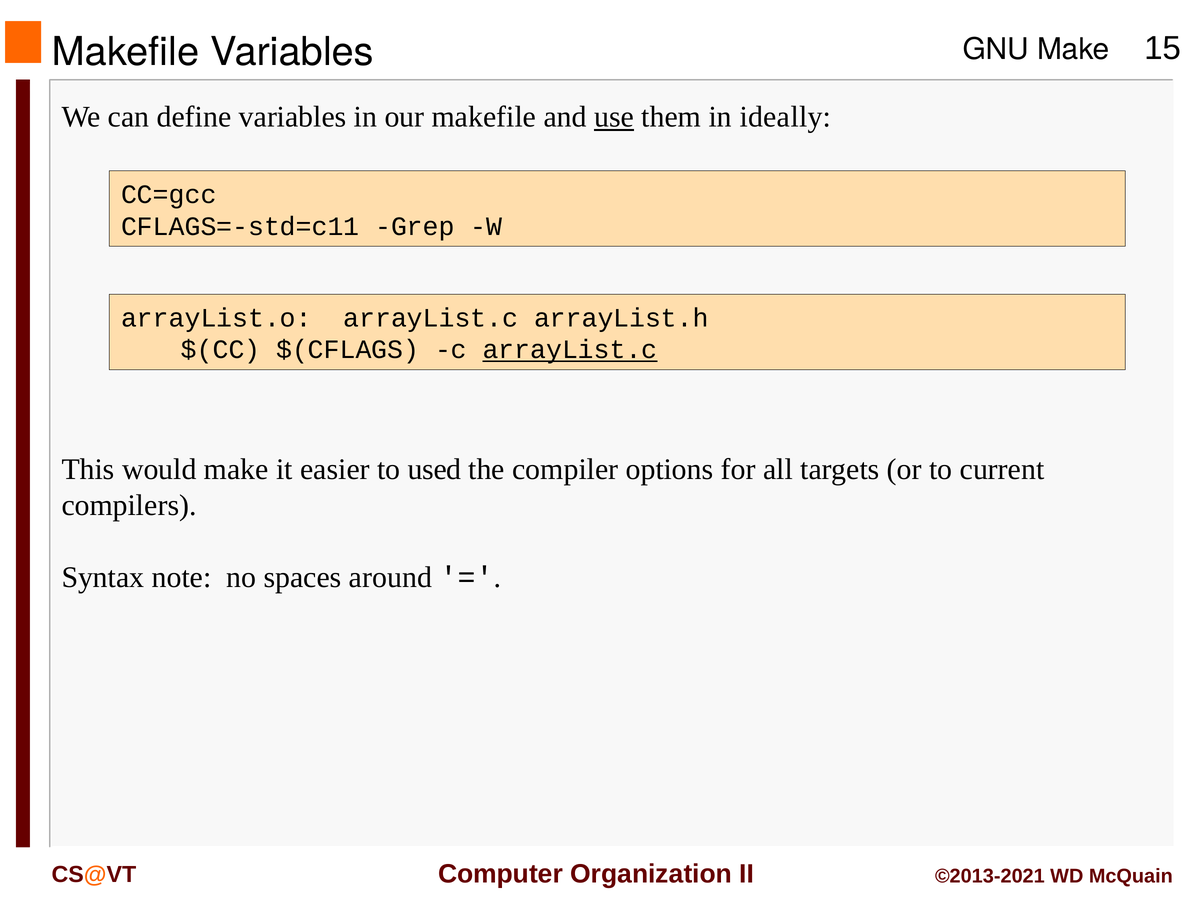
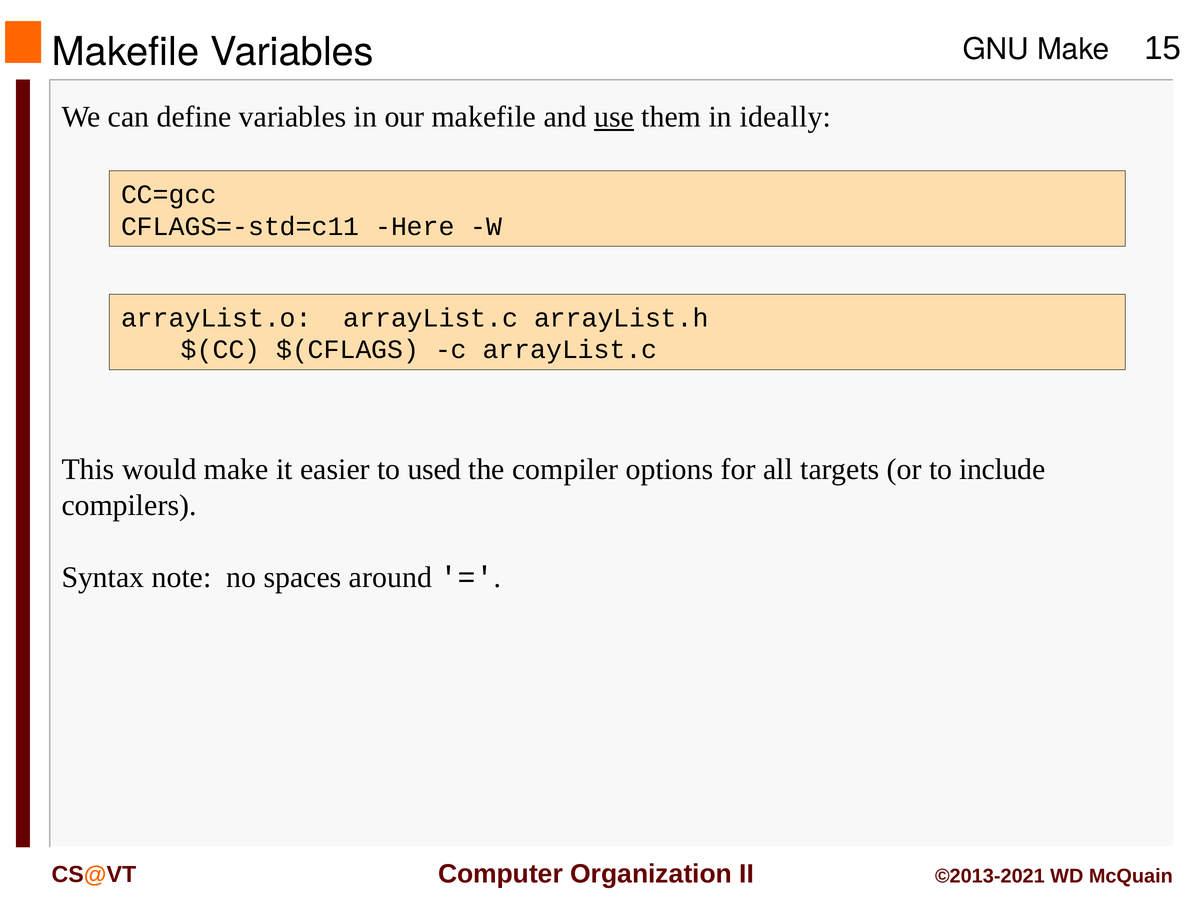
Grep: Grep -> Here (415, 226)
arrayList.c underline: present -> none (570, 349)
current: current -> include (1002, 469)
